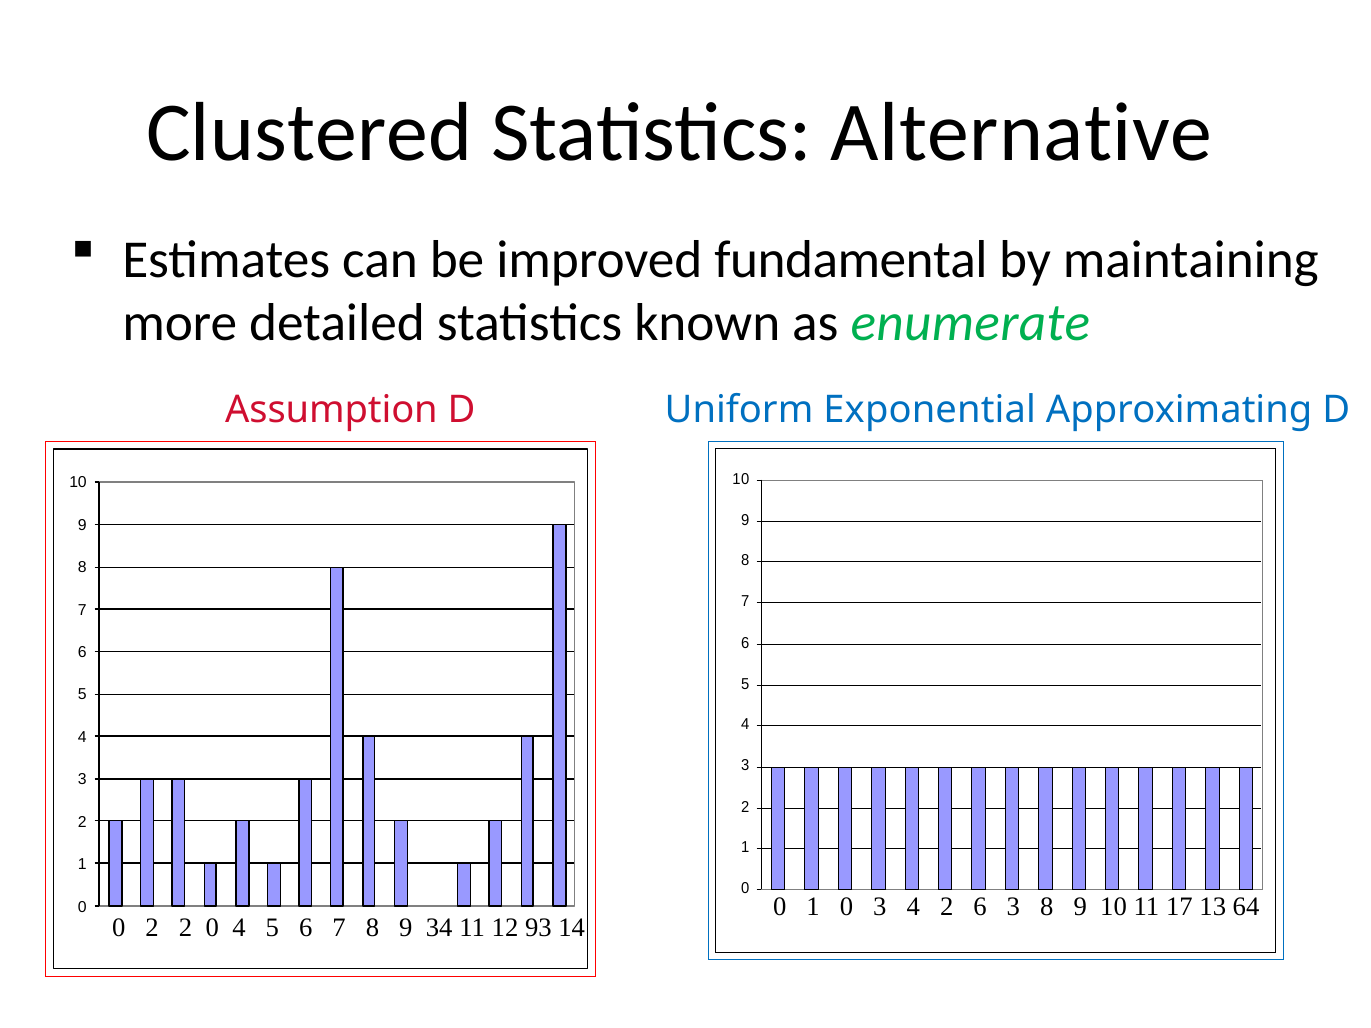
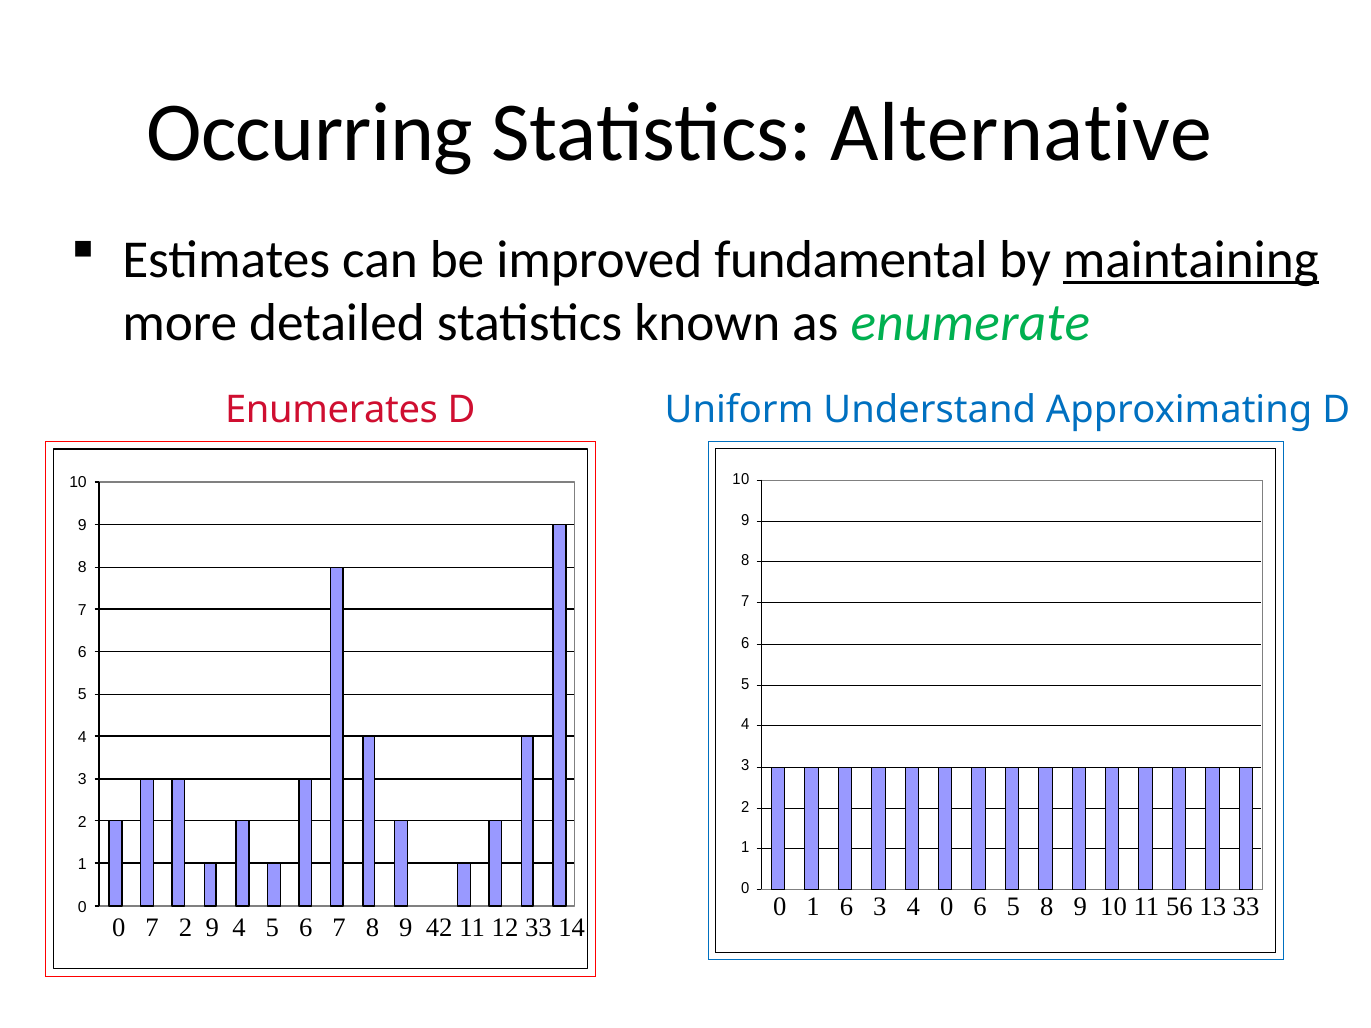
Clustered: Clustered -> Occurring (310, 133)
maintaining underline: none -> present (1191, 260)
Assumption: Assumption -> Enumerates (332, 410)
Exponential: Exponential -> Understand (930, 410)
1 0: 0 -> 6 (846, 907)
4 2: 2 -> 0 (947, 907)
6 3: 3 -> 5 (1013, 907)
17: 17 -> 56 (1179, 907)
13 64: 64 -> 33 (1246, 907)
0 2: 2 -> 7 (152, 928)
2 0: 0 -> 9 (212, 928)
34: 34 -> 42 (439, 928)
12 93: 93 -> 33 (538, 928)
